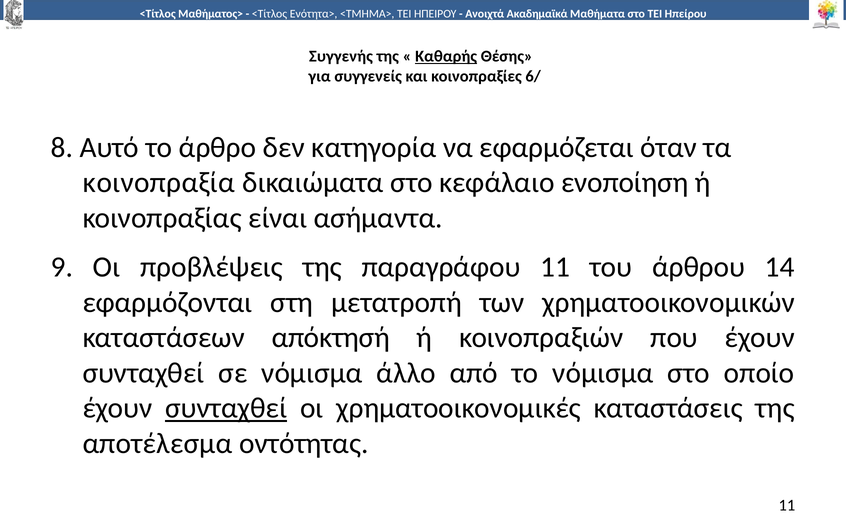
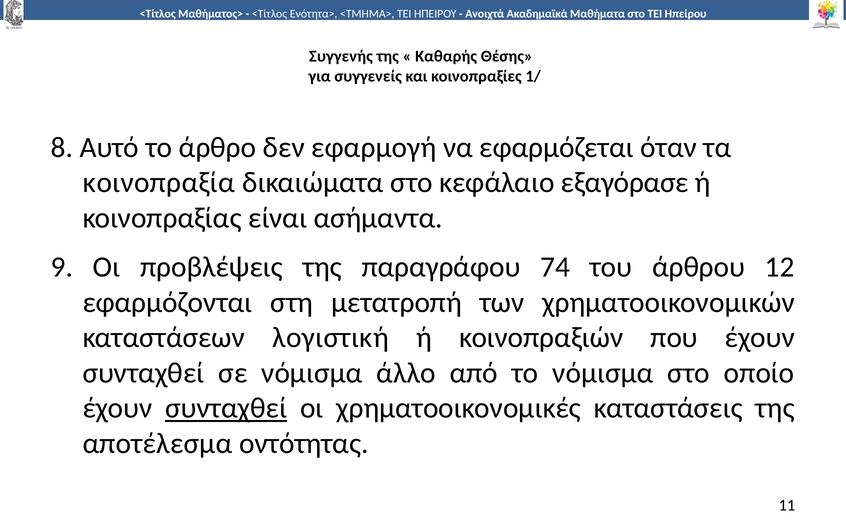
Καθαρής underline: present -> none (446, 56)
6/: 6/ -> 1/ (533, 76)
κατηγορία: κατηγορία -> εφαρμογή (374, 147)
ενοποίηση: ενοποίηση -> εξαγόρασε (625, 183)
παραγράφου 11: 11 -> 74 (555, 267)
14: 14 -> 12 (780, 267)
απόκτησή: απόκτησή -> λογιστική (330, 338)
